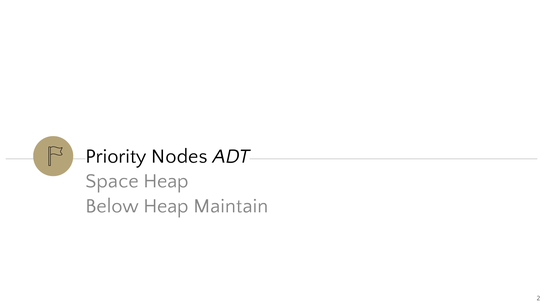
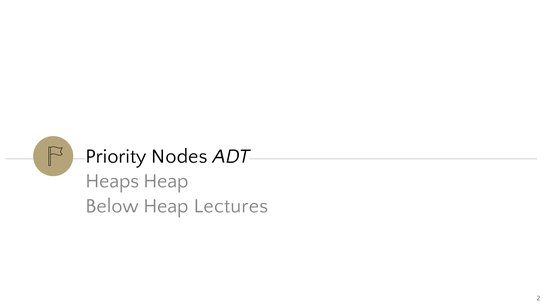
Space: Space -> Heaps (112, 181)
Maintain: Maintain -> Lectures (231, 206)
